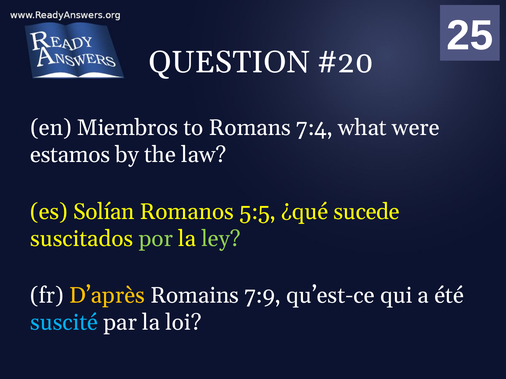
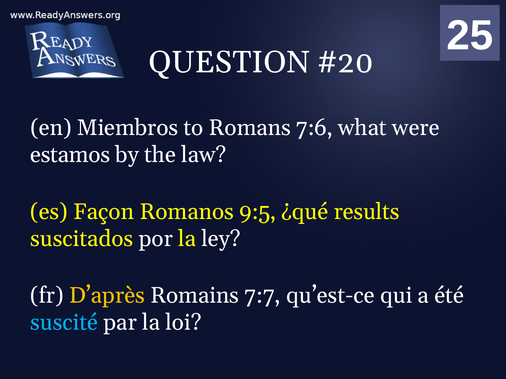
7:4: 7:4 -> 7:6 (315, 128)
Solían: Solían -> Façon (104, 212)
5:5: 5:5 -> 9:5 (258, 212)
sucede: sucede -> results (367, 212)
por colour: light green -> white (156, 239)
ley colour: light green -> white (221, 239)
7:9: 7:9 -> 7:7 (263, 296)
